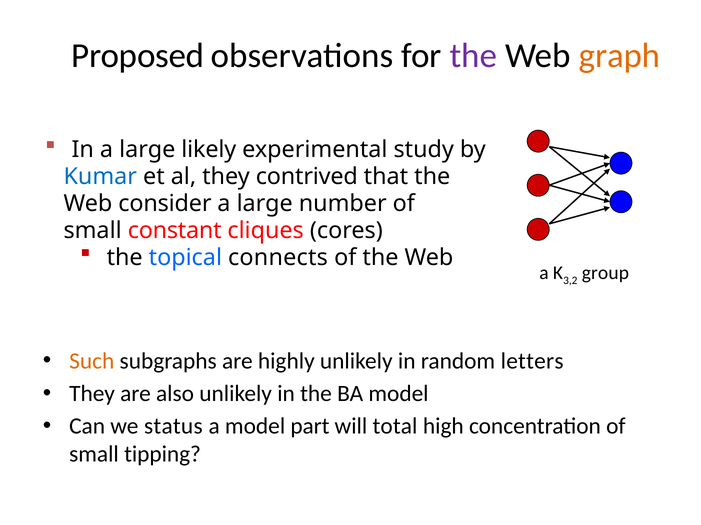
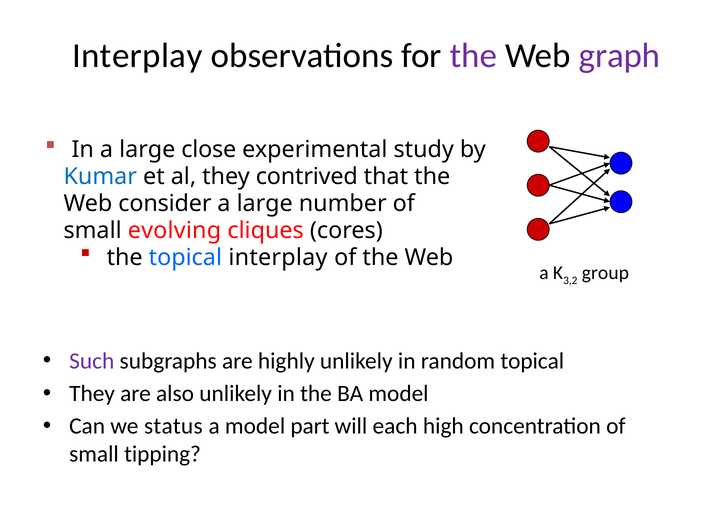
Proposed: Proposed -> Interplay (137, 56)
graph colour: orange -> purple (620, 56)
likely: likely -> close (209, 150)
constant: constant -> evolving (174, 231)
topical connects: connects -> interplay (278, 258)
Such colour: orange -> purple (92, 361)
random letters: letters -> topical (532, 361)
total: total -> each (395, 427)
